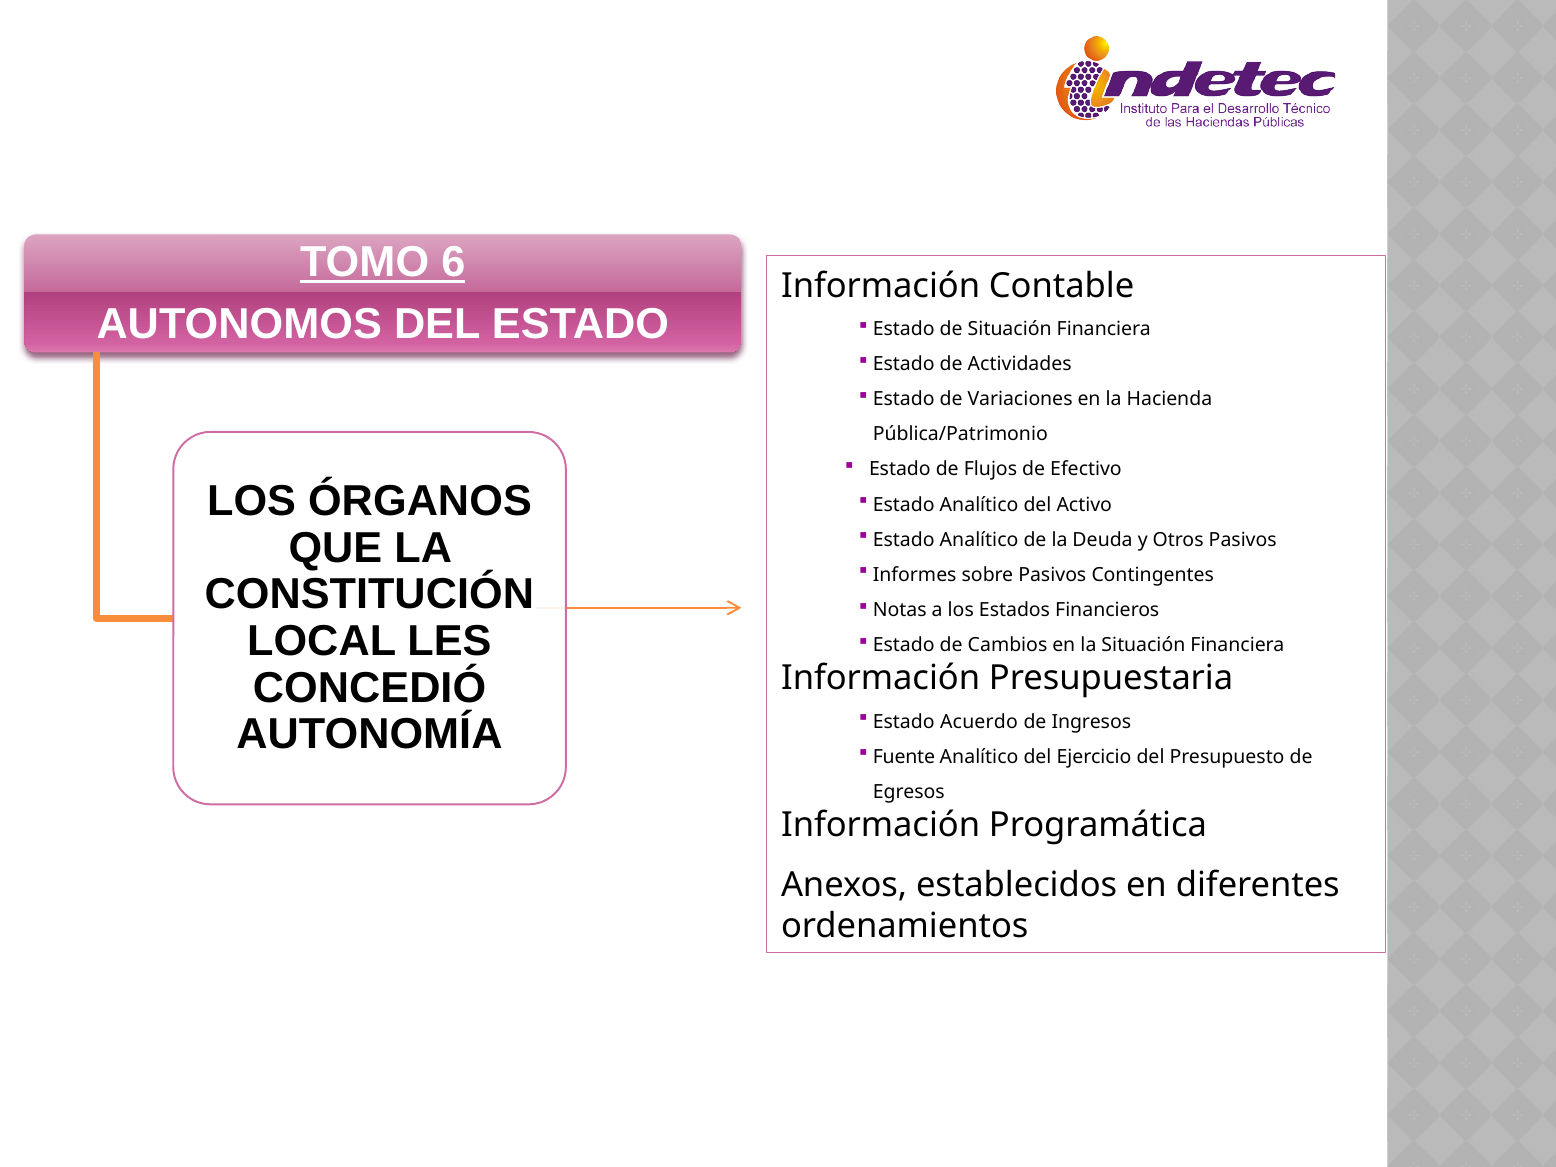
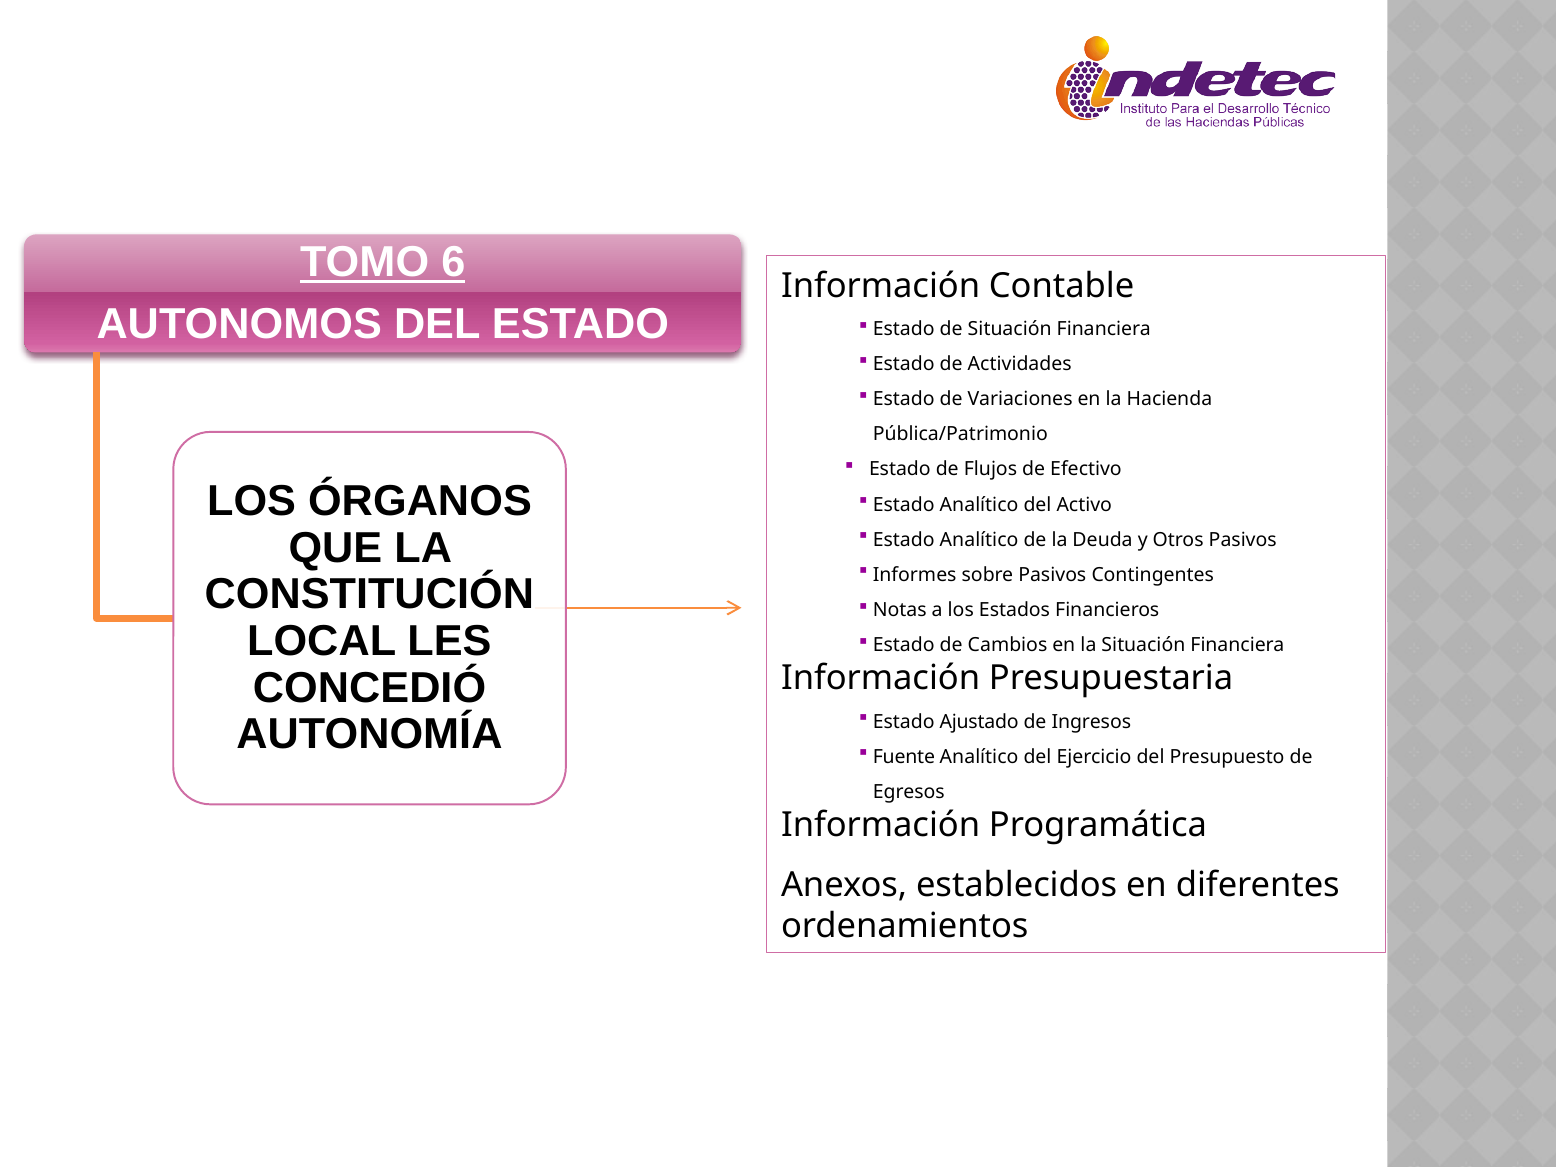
Acuerdo: Acuerdo -> Ajustado (979, 722)
